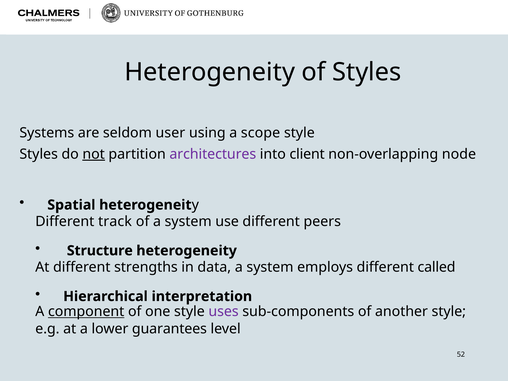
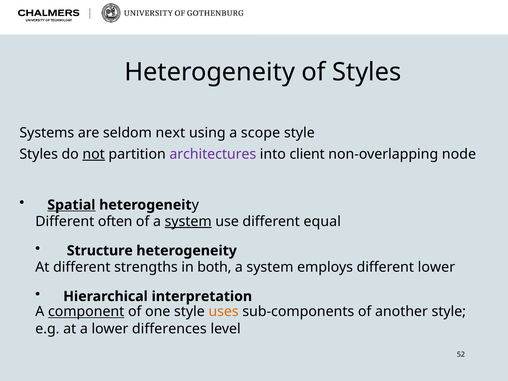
user: user -> next (170, 133)
Spatial underline: none -> present (71, 205)
track: track -> often (115, 221)
system underline: none -> present (188, 221)
peers: peers -> equal (322, 221)
data: data -> both (214, 267)
different called: called -> lower (436, 267)
uses colour: purple -> orange (224, 312)
guarantees: guarantees -> differences (169, 329)
